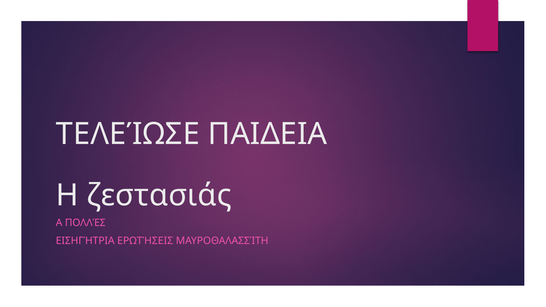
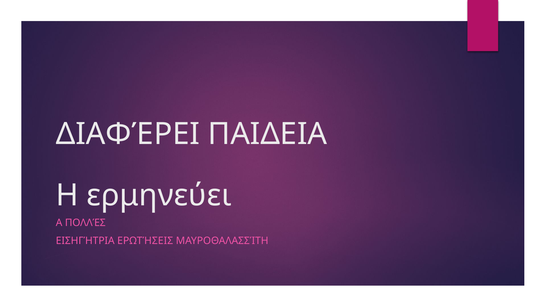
ΤΕΛΕΊΩΣΕ: ΤΕΛΕΊΩΣΕ -> ΔΙΑΦΈΡΕΙ (128, 134)
ζεστασιάς: ζεστασιάς -> ερμηνεύει (159, 196)
